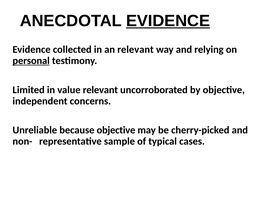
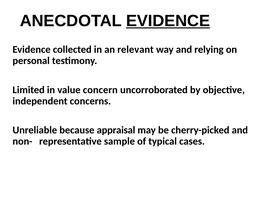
personal underline: present -> none (31, 61)
value relevant: relevant -> concern (100, 90)
because objective: objective -> appraisal (116, 130)
